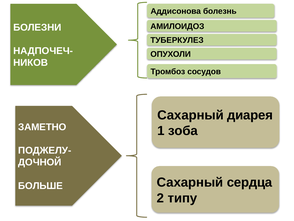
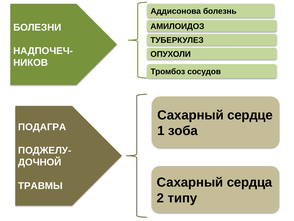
диарея: диарея -> сердце (250, 115)
ЗАМЕТНО: ЗАМЕТНО -> ПОДАГРА (42, 127)
БОЛЬШЕ: БОЛЬШЕ -> ТРАВМЫ (40, 185)
